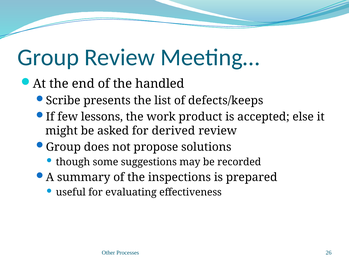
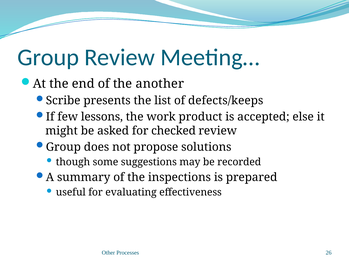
handled: handled -> another (160, 84)
derived: derived -> checked (173, 131)
